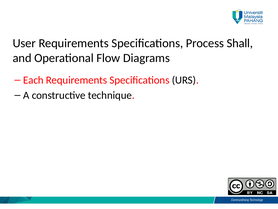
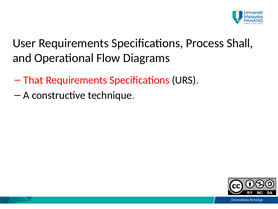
Each: Each -> That (33, 80)
